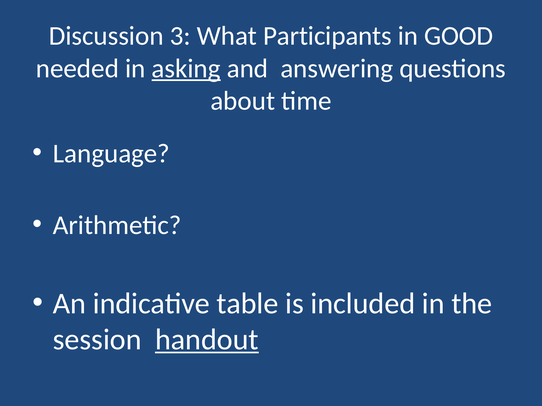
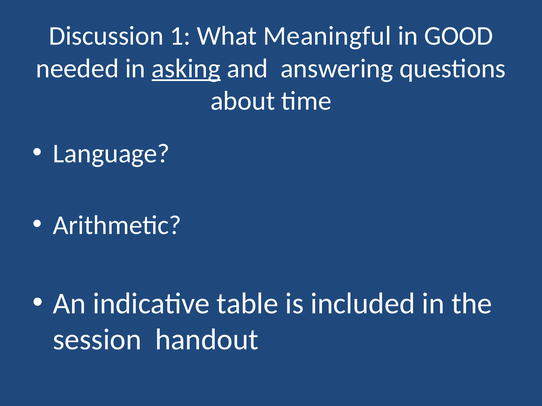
3: 3 -> 1 (180, 36)
Participants: Participants -> Meaningful (327, 36)
handout underline: present -> none (207, 340)
